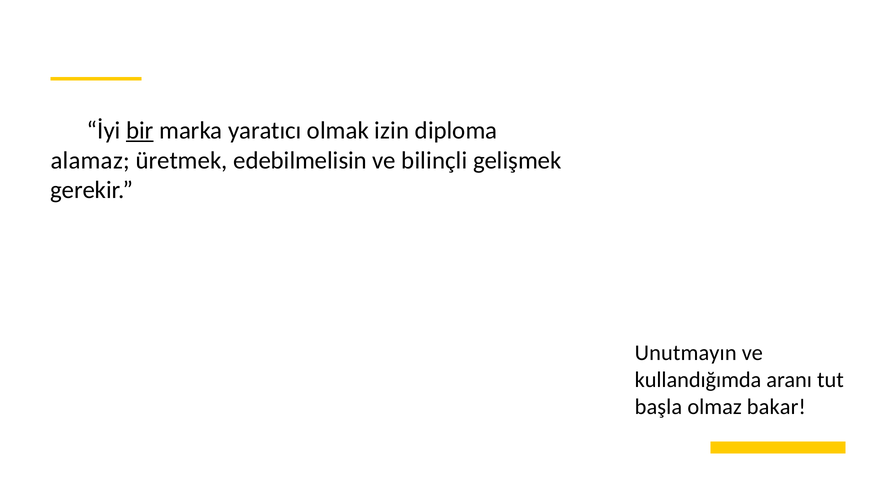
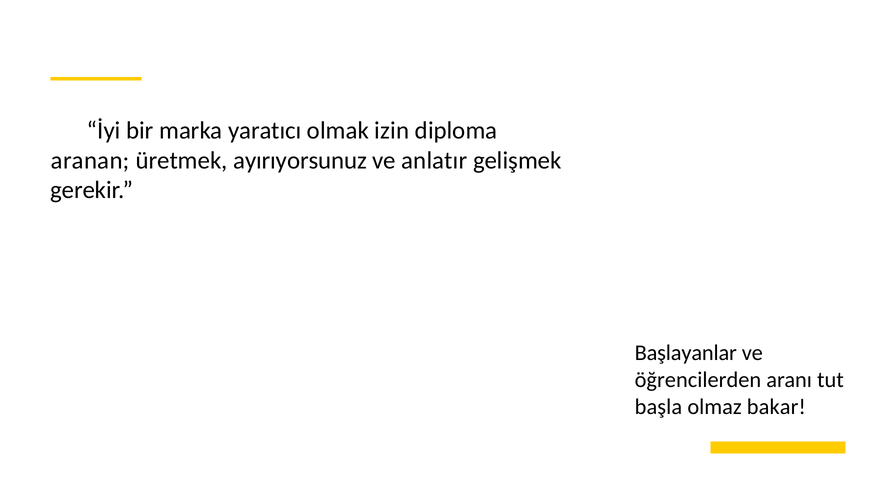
bir underline: present -> none (140, 131)
alamaz: alamaz -> aranan (90, 160)
edebilmelisin: edebilmelisin -> ayırıyorsunuz (300, 160)
bilinçli: bilinçli -> anlatır (434, 160)
Unutmayın: Unutmayın -> Başlayanlar (686, 353)
kullandığımda: kullandığımda -> öğrencilerden (698, 380)
